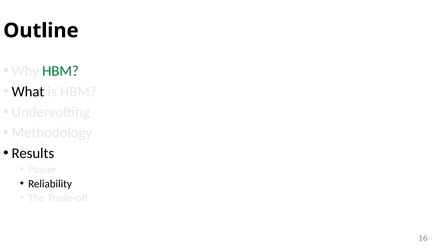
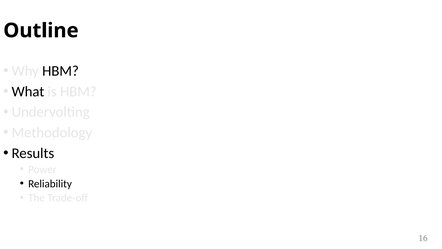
HBM colour: green -> black (60, 71)
